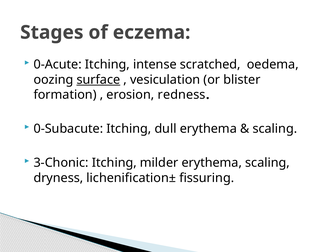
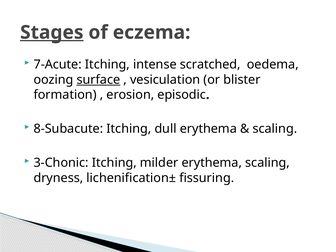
Stages underline: none -> present (52, 32)
0-Acute: 0-Acute -> 7-Acute (58, 65)
redness: redness -> episodic (182, 95)
0-Subacute: 0-Subacute -> 8-Subacute (68, 129)
